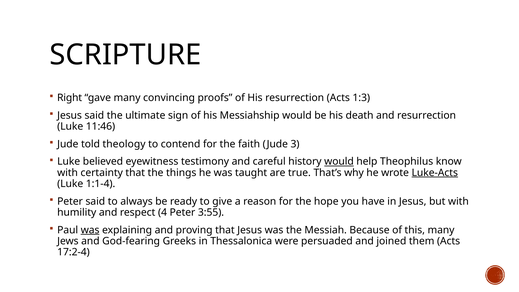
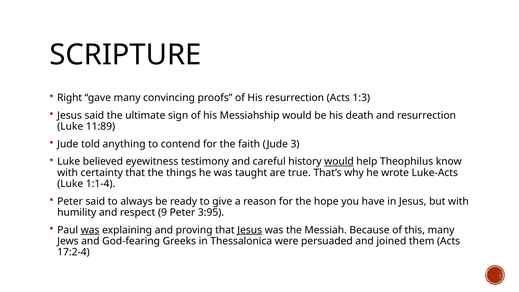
11:46: 11:46 -> 11:89 (100, 126)
theology: theology -> anything (124, 144)
Luke‐Acts underline: present -> none (435, 173)
4: 4 -> 9 (162, 212)
3:55: 3:55 -> 3:95 (211, 212)
Jesus underline: none -> present (250, 230)
